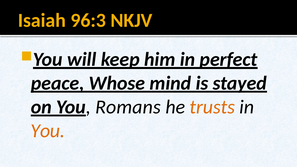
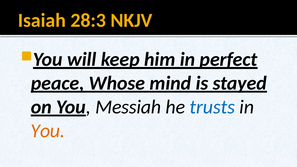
96:3: 96:3 -> 28:3 (88, 20)
Romans: Romans -> Messiah (128, 107)
trusts colour: orange -> blue (212, 107)
